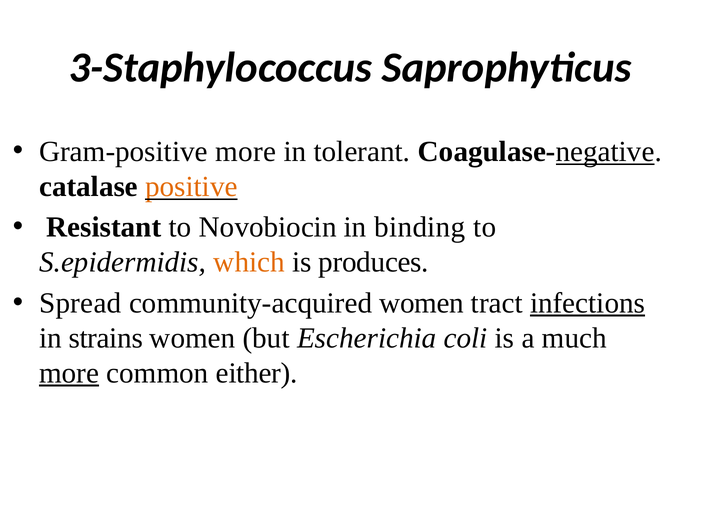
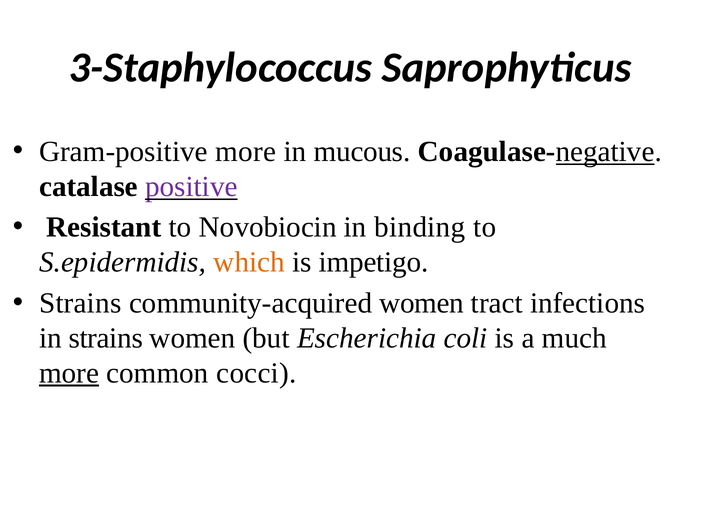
tolerant: tolerant -> mucous (362, 152)
positive colour: orange -> purple (191, 187)
produces: produces -> impetigo (374, 263)
Spread: Spread -> Strains (80, 303)
infections underline: present -> none (588, 303)
either: either -> cocci (257, 374)
